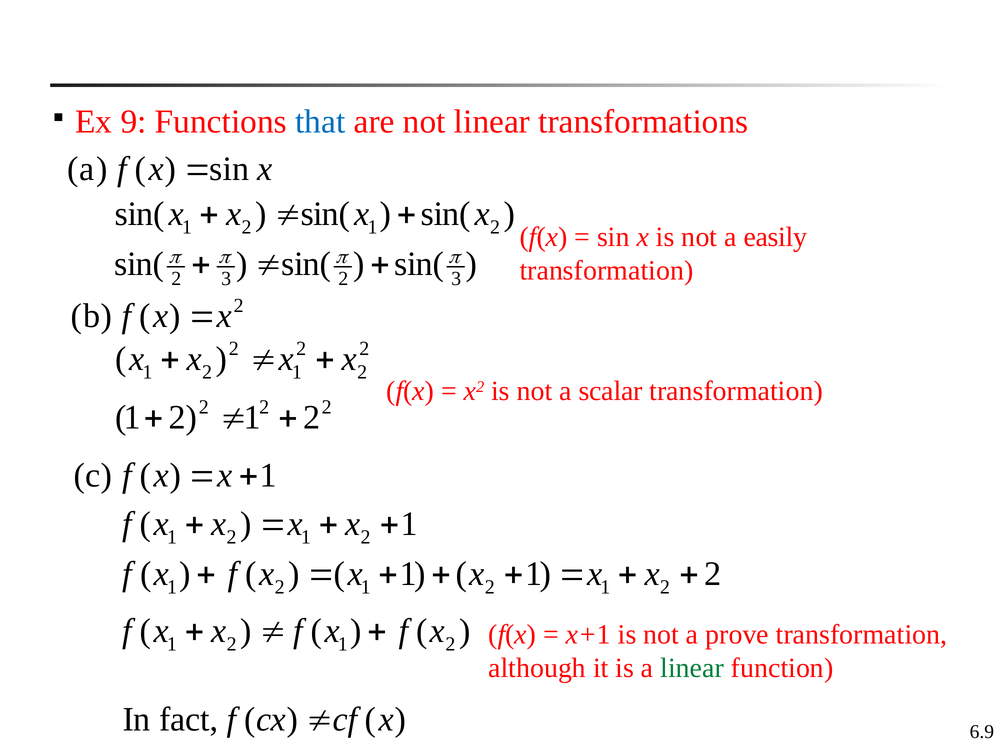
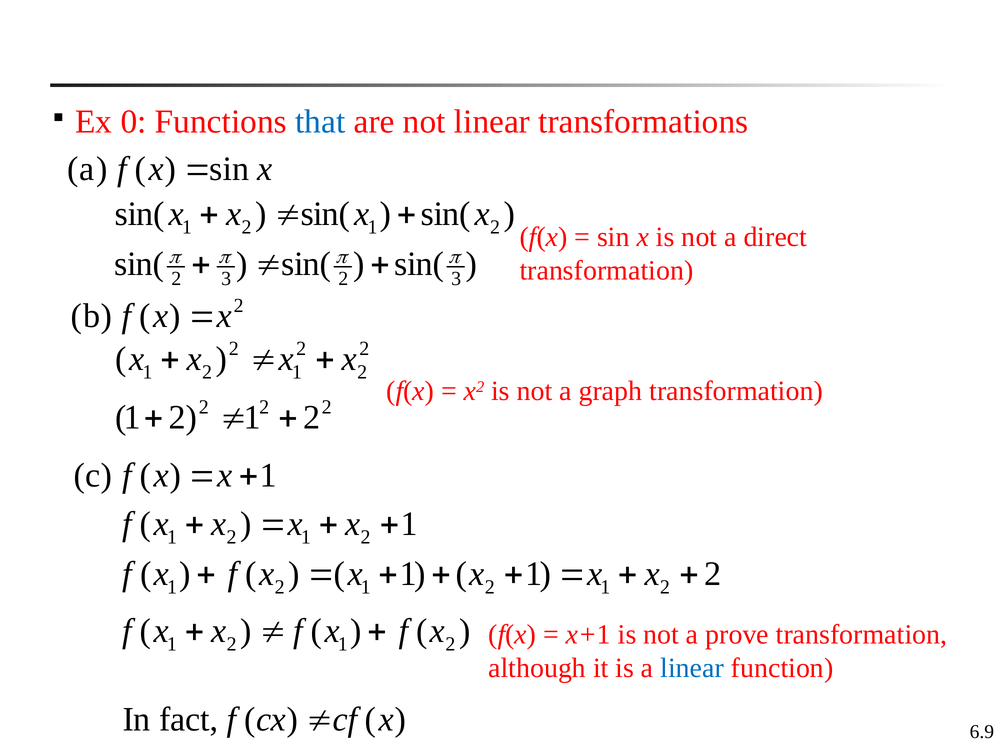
9: 9 -> 0 (134, 122)
easily: easily -> direct (775, 237)
scalar: scalar -> graph (610, 391)
linear colour: green -> blue (692, 668)
